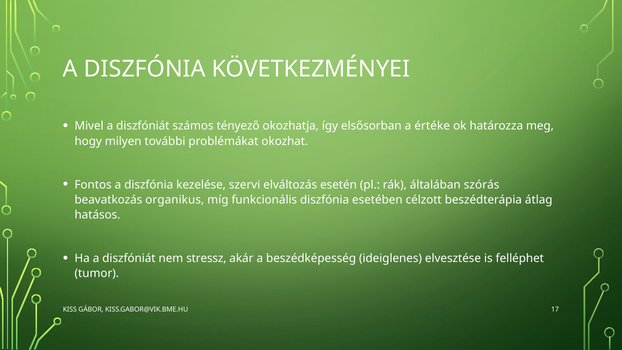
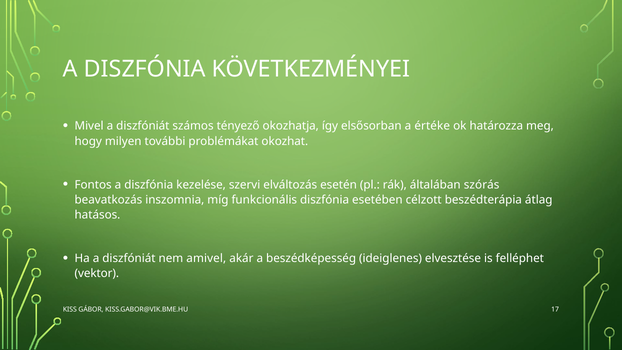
organikus: organikus -> inszomnia (175, 200)
stressz: stressz -> amivel (206, 258)
tumor: tumor -> vektor (97, 273)
